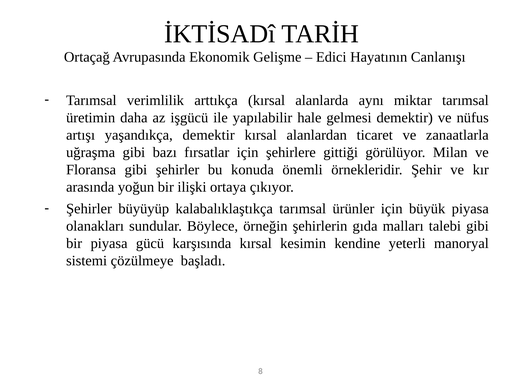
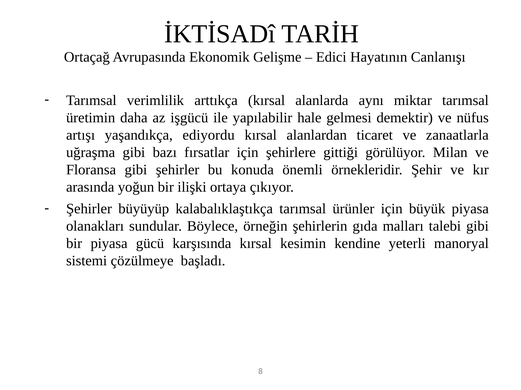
yaşandıkça demektir: demektir -> ediyordu (209, 135)
